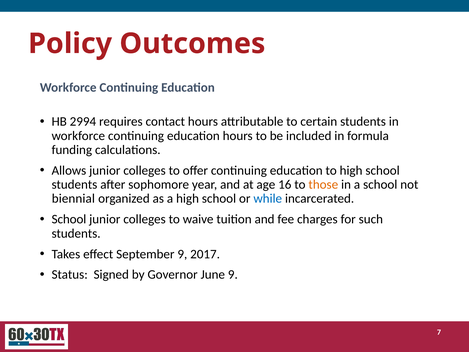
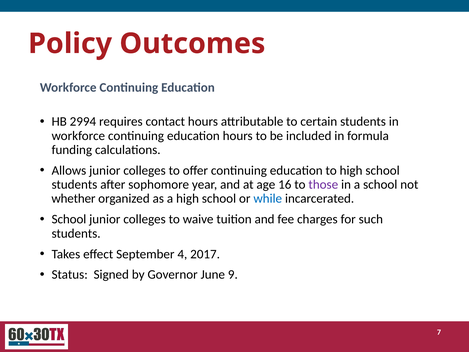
those colour: orange -> purple (323, 184)
biennial: biennial -> whether (73, 199)
September 9: 9 -> 4 (182, 254)
